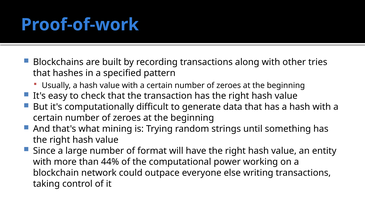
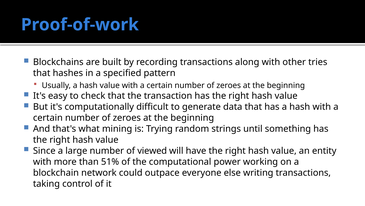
format: format -> viewed (152, 150)
44%: 44% -> 51% (110, 161)
